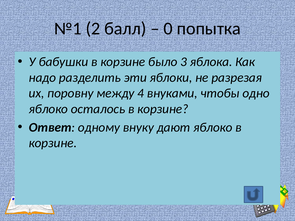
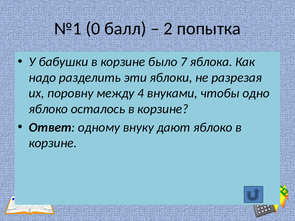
2: 2 -> 0 (93, 29)
0: 0 -> 2 (168, 29)
3: 3 -> 7 (184, 62)
